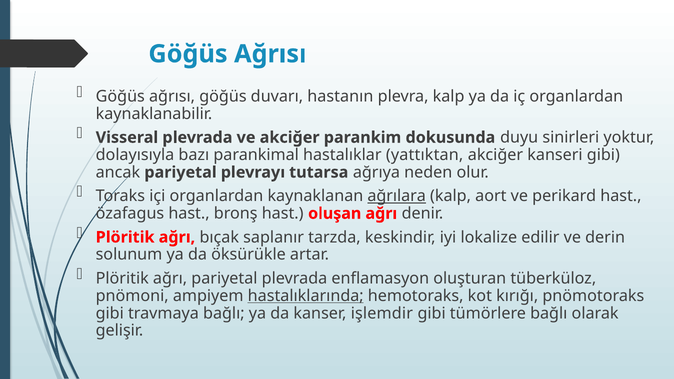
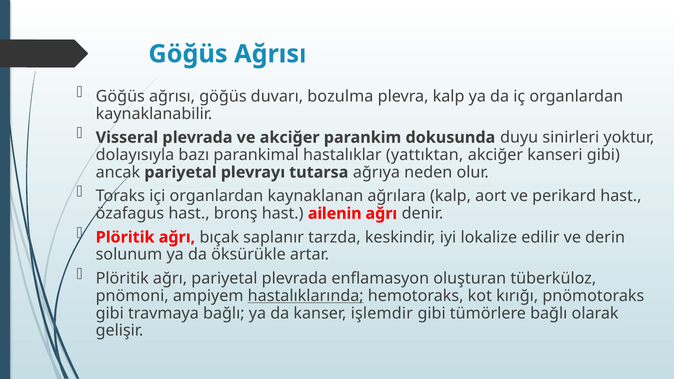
hastanın: hastanın -> bozulma (340, 96)
ağrılara underline: present -> none (397, 196)
oluşan: oluşan -> ailenin (335, 214)
